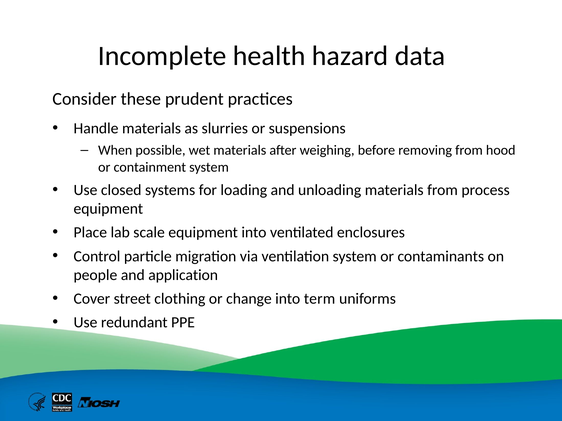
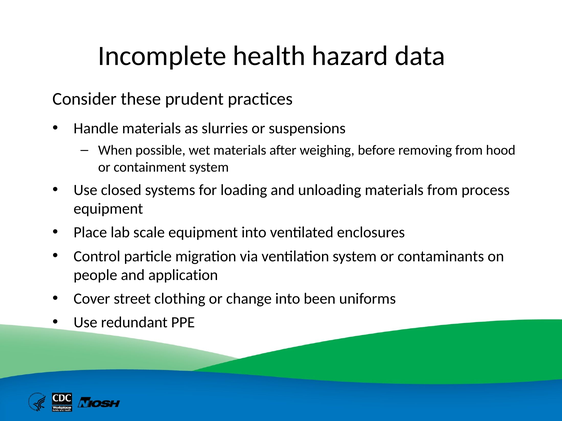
term: term -> been (320, 299)
